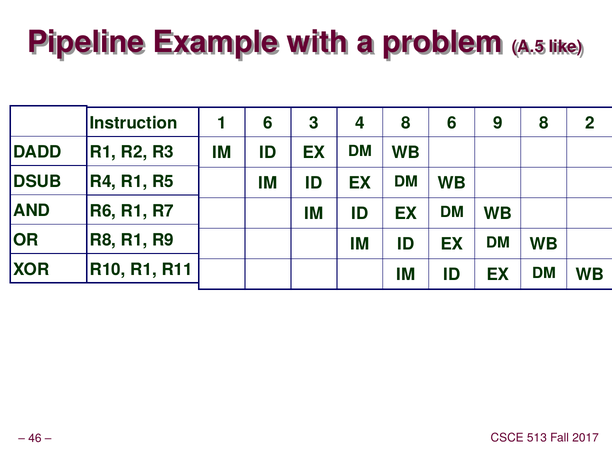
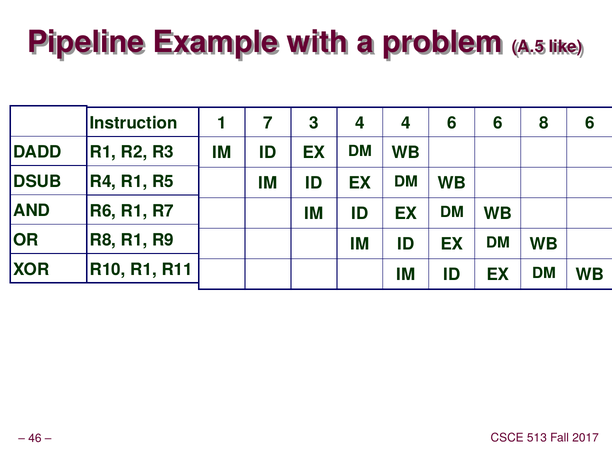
1 6: 6 -> 7 (268, 123)
4 8: 8 -> 4 (406, 123)
6 9: 9 -> 6 (498, 123)
8 2: 2 -> 6 (590, 123)
